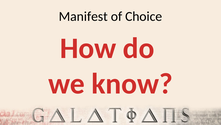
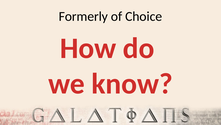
Manifest: Manifest -> Formerly (83, 16)
